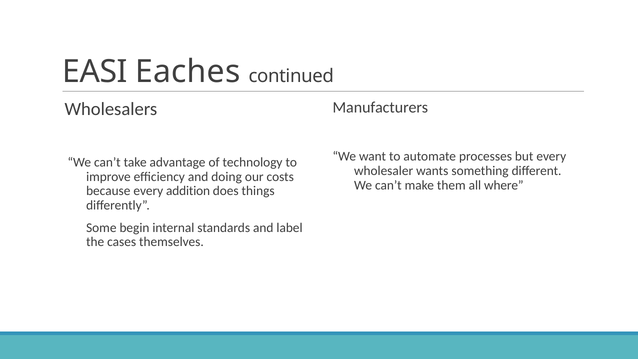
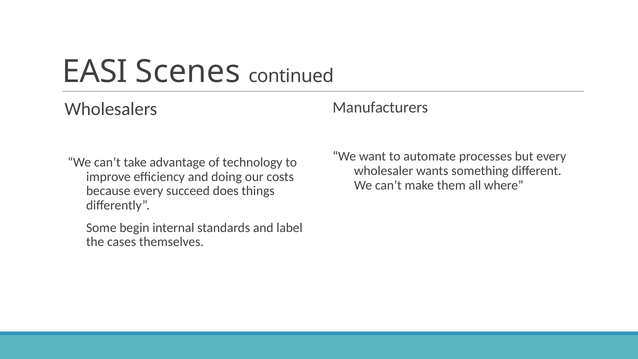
Eaches: Eaches -> Scenes (188, 71)
addition: addition -> succeed (188, 191)
